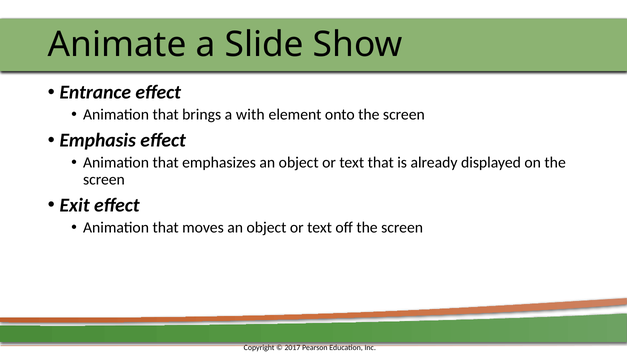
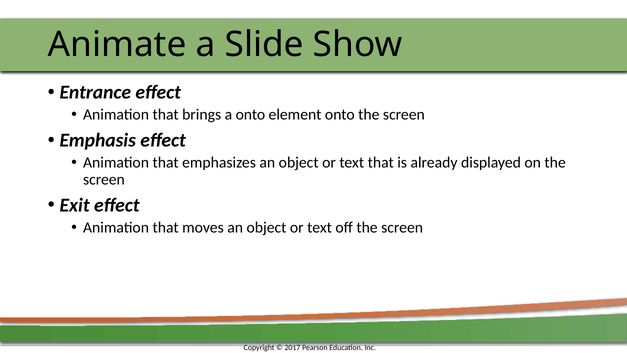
a with: with -> onto (250, 115)
